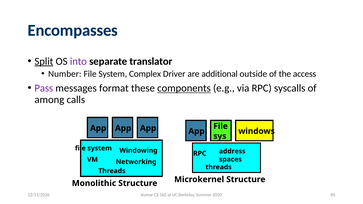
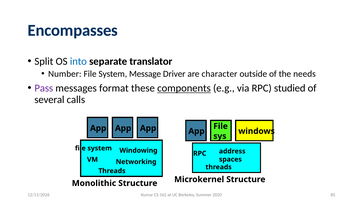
Split underline: present -> none (44, 61)
into colour: purple -> blue (78, 61)
Complex: Complex -> Message (145, 74)
additional: additional -> character (219, 74)
access: access -> needs (304, 74)
syscalls: syscalls -> studied (290, 88)
among: among -> several (49, 100)
